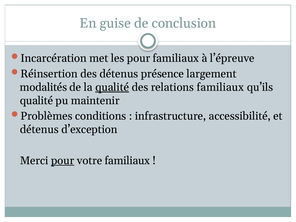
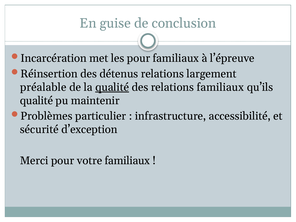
détenus présence: présence -> relations (162, 74)
modalités: modalités -> préalable (43, 87)
conditions: conditions -> particulier (101, 116)
détenus: détenus -> sécurité (39, 129)
pour underline: present -> none (63, 161)
